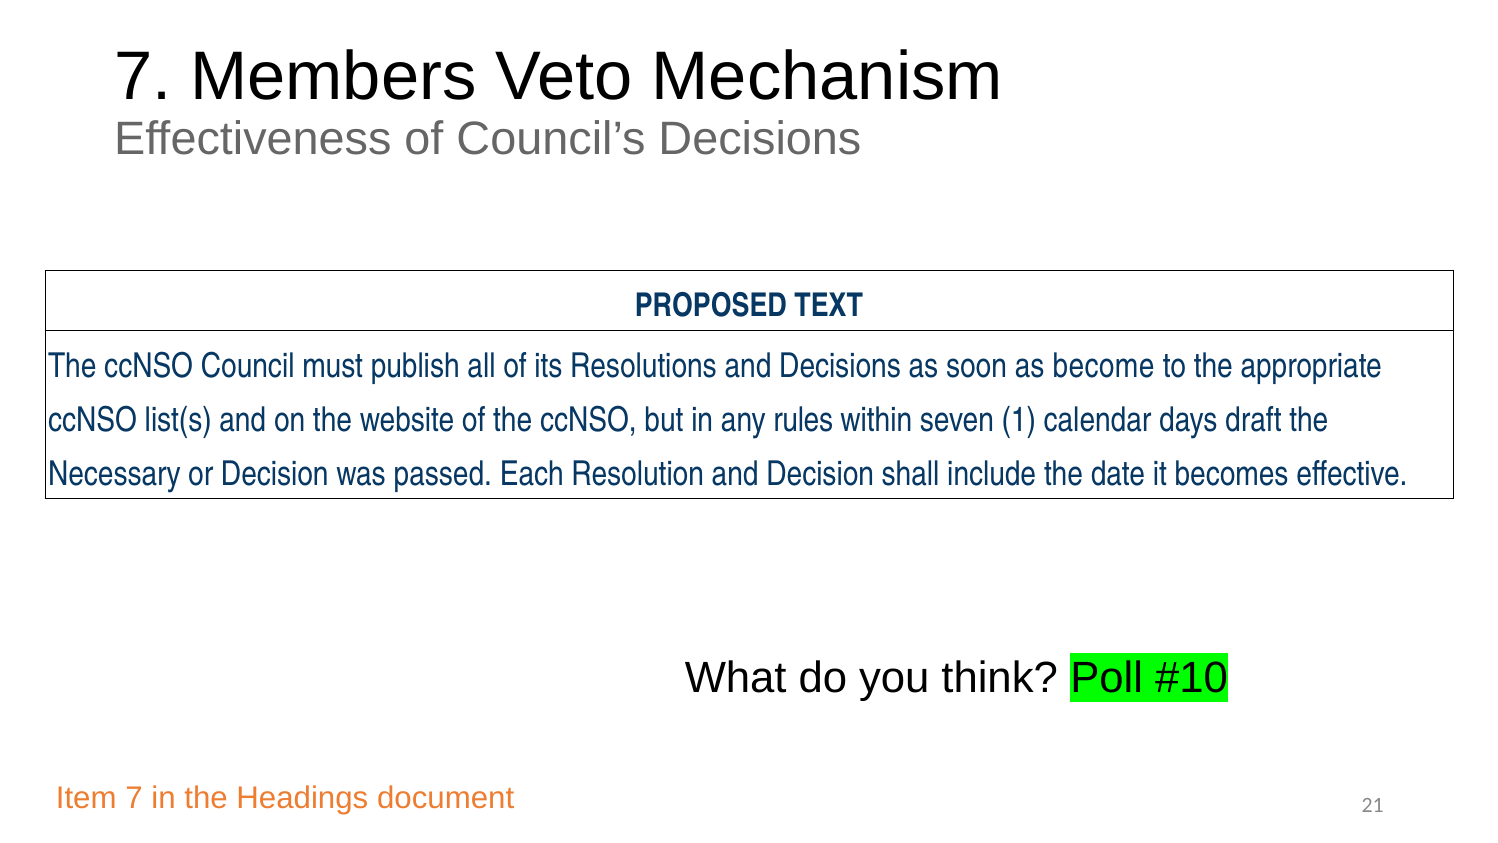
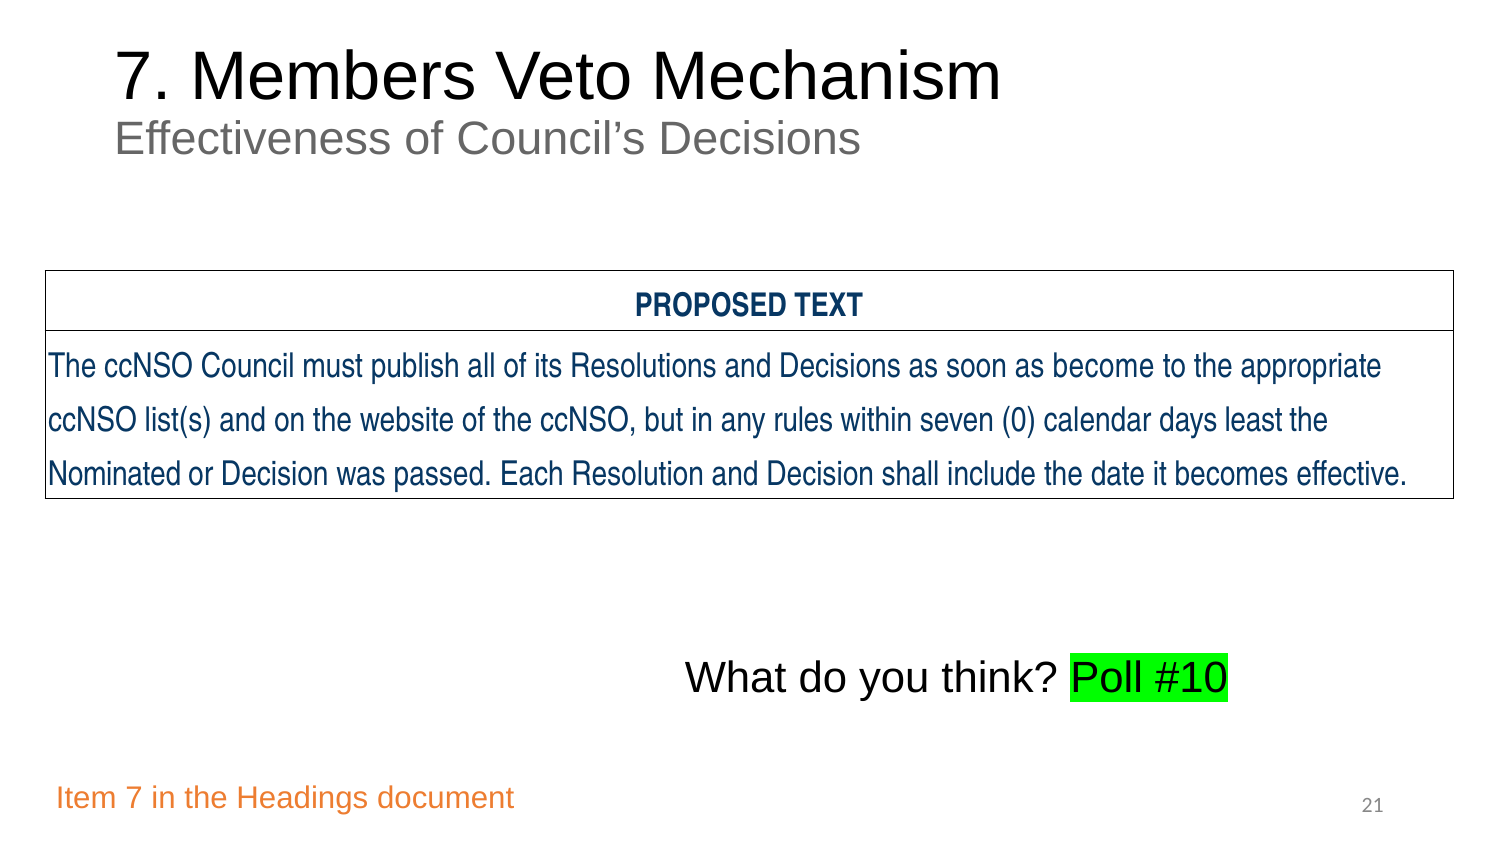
1: 1 -> 0 (1019, 420)
draft: draft -> least (1254, 420)
Necessary: Necessary -> Nominated (115, 474)
